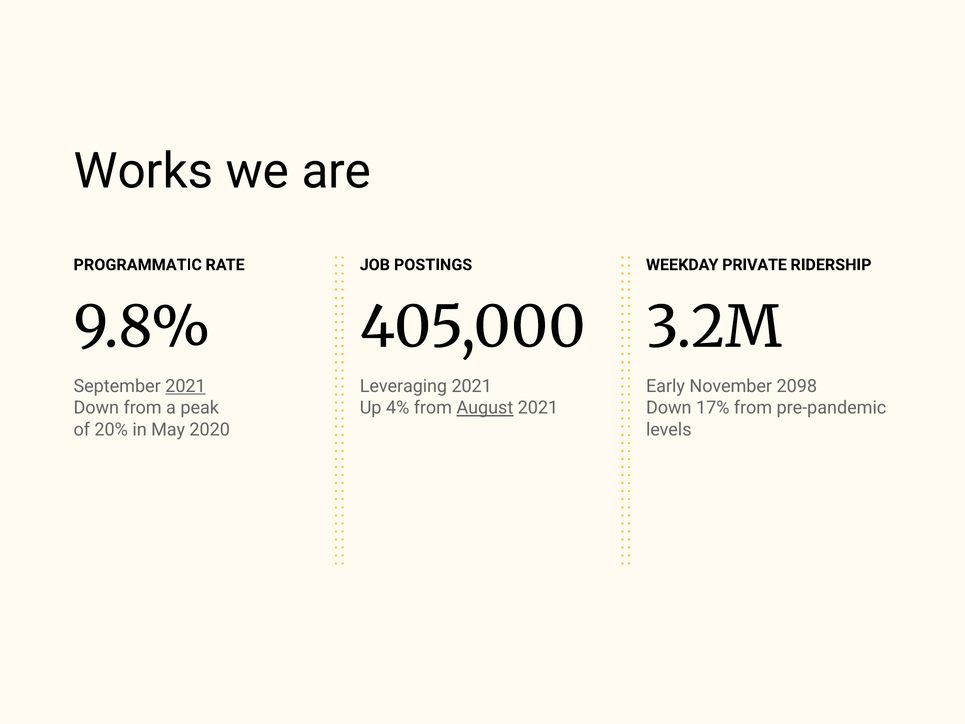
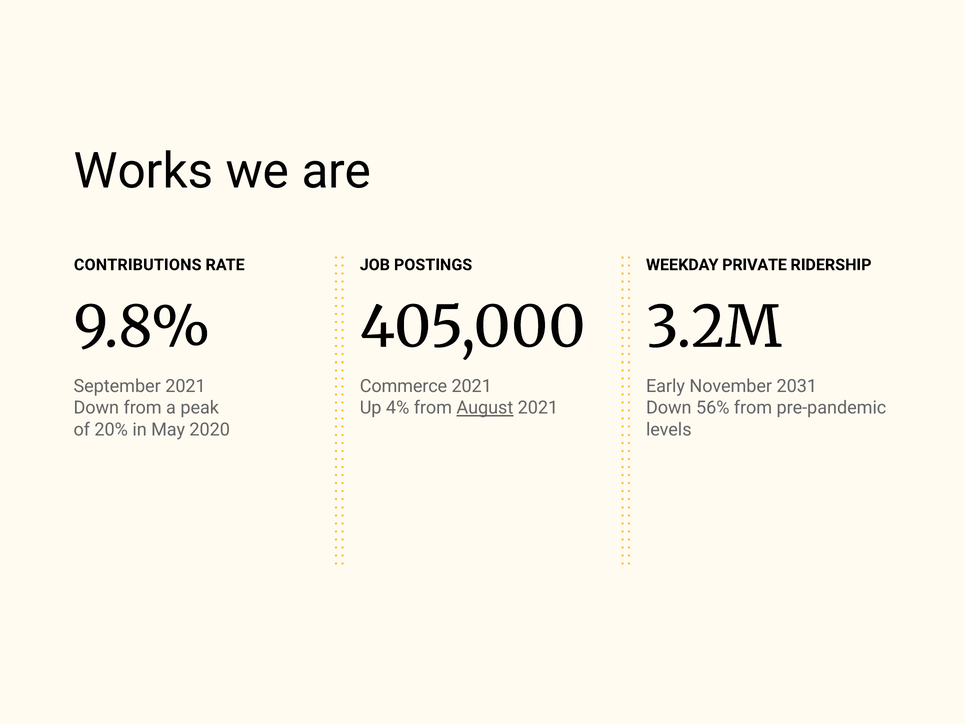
PROGRAMMATIC: PROGRAMMATIC -> CONTRIBUTIONS (138, 265)
2021 underline: present -> none (186, 386)
Leveraging: Leveraging -> Commerce (403, 386)
2098: 2098 -> 2031 (797, 386)
17%: 17% -> 56% (713, 408)
